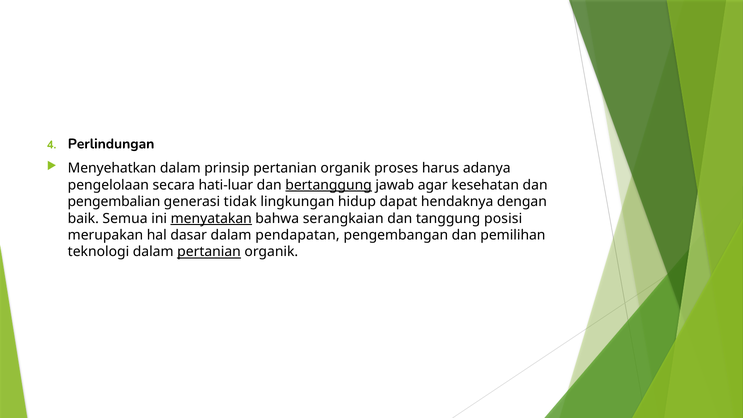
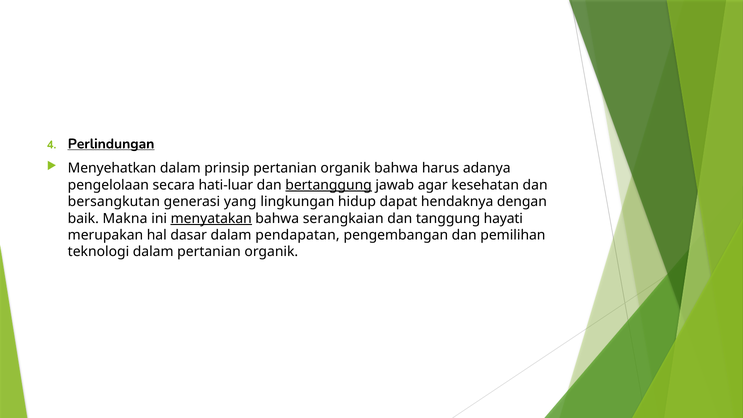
Perlindungan underline: none -> present (111, 144)
organik proses: proses -> bahwa (396, 168)
pengembalian: pengembalian -> bersangkutan (114, 202)
tidak: tidak -> yang (240, 202)
Semua: Semua -> Makna (125, 218)
posisi: posisi -> hayati (503, 218)
pertanian underline: present -> none (209, 252)
